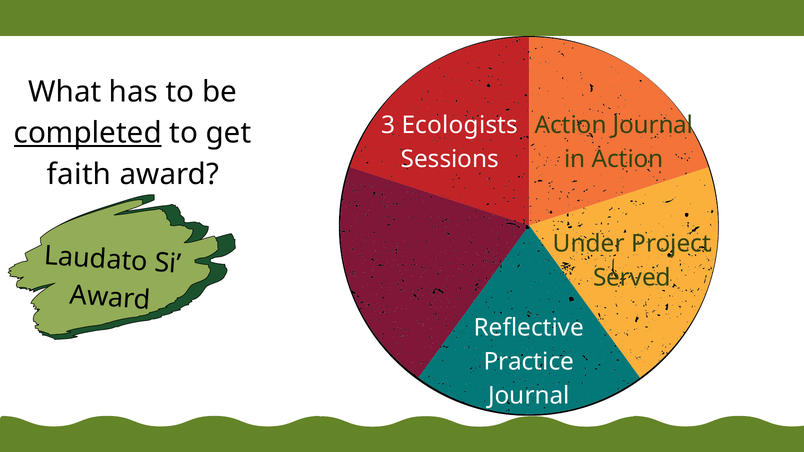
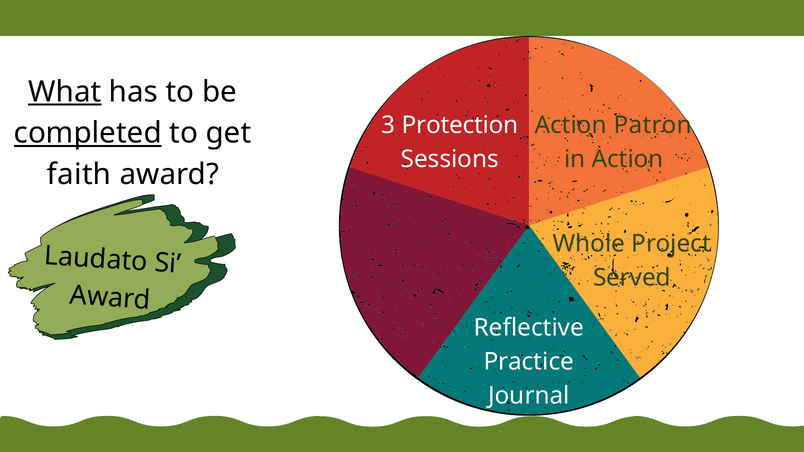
What underline: none -> present (65, 92)
Ecologists: Ecologists -> Protection (460, 125)
Action Journal: Journal -> Patron (653, 125)
Under: Under -> Whole (589, 244)
